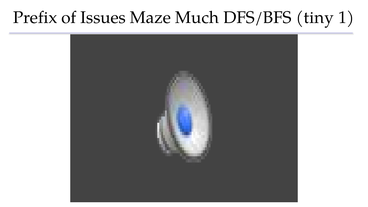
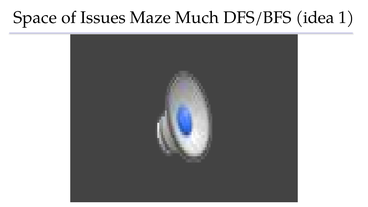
Prefix: Prefix -> Space (35, 18)
tiny: tiny -> idea (315, 18)
